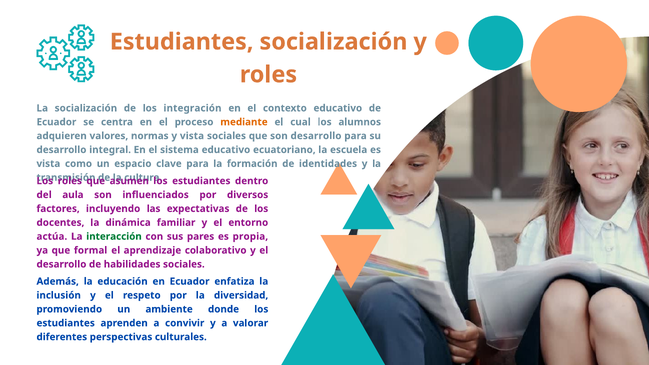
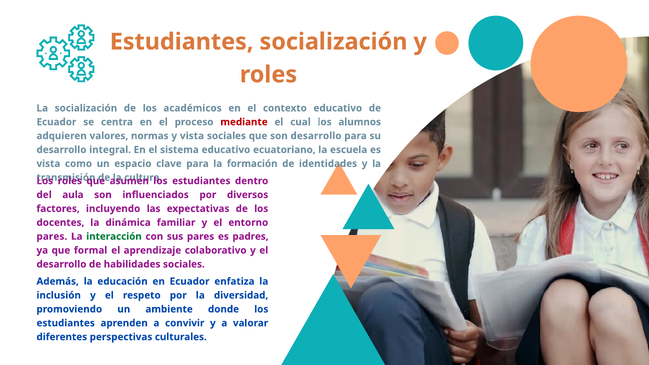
integración: integración -> académicos (193, 108)
mediante colour: orange -> red (244, 122)
actúa: actúa -> pares (52, 236)
propia: propia -> padres (250, 236)
